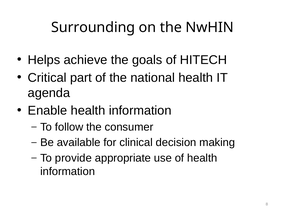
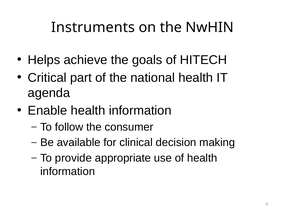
Surrounding: Surrounding -> Instruments (93, 27)
